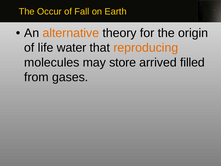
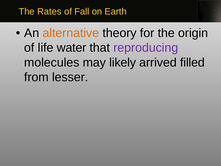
Occur: Occur -> Rates (49, 12)
reproducing colour: orange -> purple (146, 48)
store: store -> likely (123, 62)
gases: gases -> lesser (70, 77)
